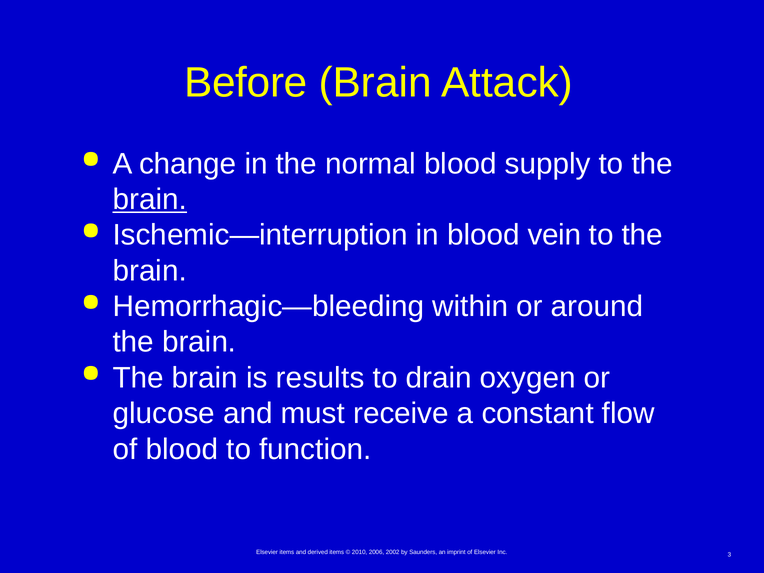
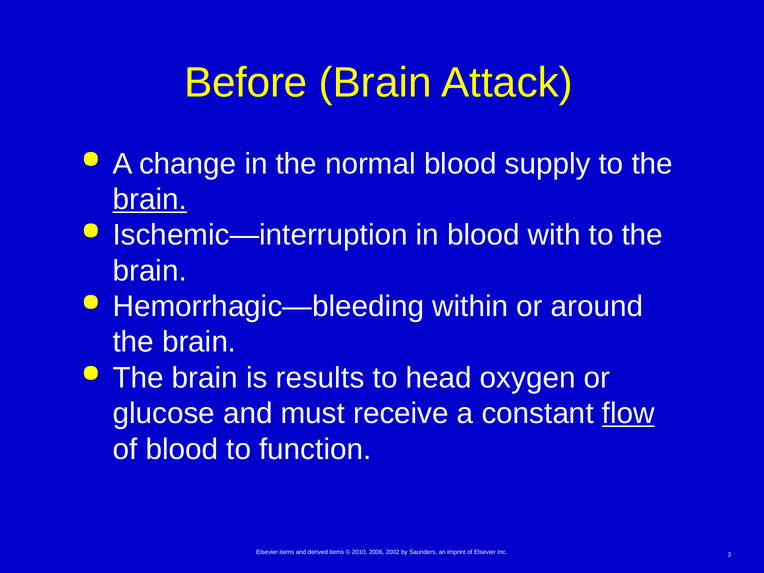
vein: vein -> with (554, 235)
drain: drain -> head (439, 378)
flow underline: none -> present (628, 414)
